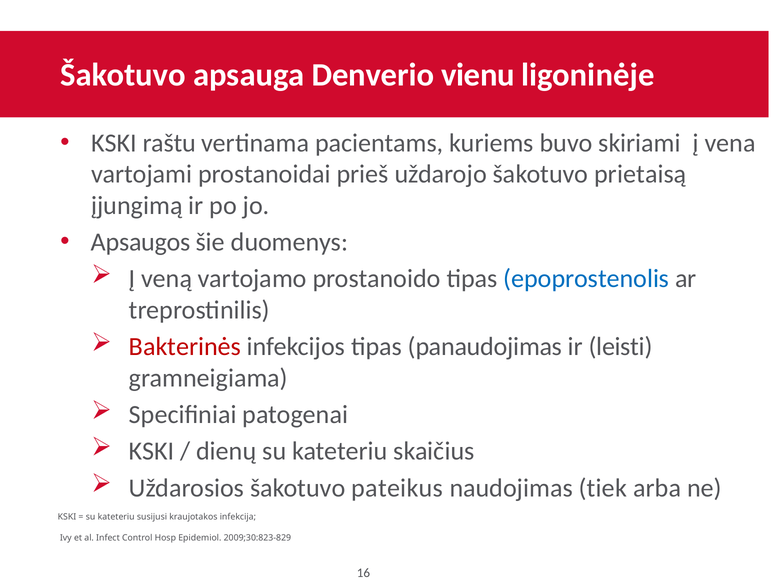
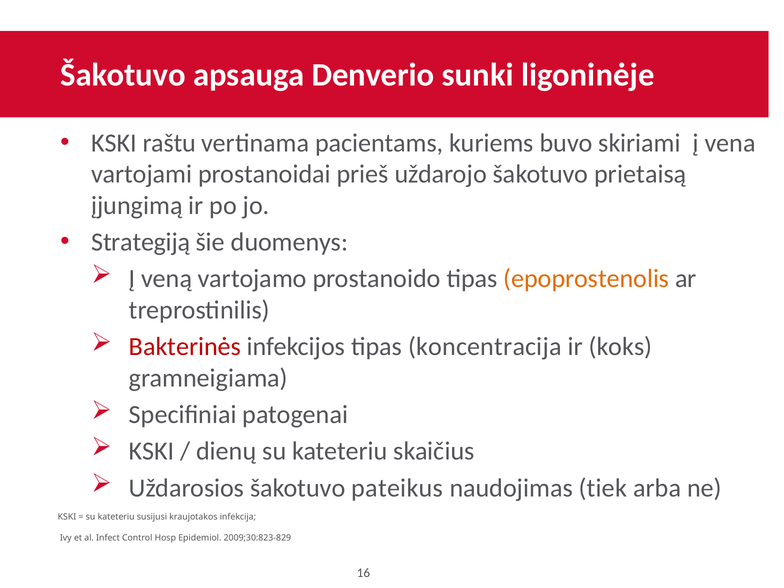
vienu: vienu -> sunki (478, 75)
Apsaugos: Apsaugos -> Strategiją (141, 242)
epoprostenolis colour: blue -> orange (586, 279)
panaudojimas: panaudojimas -> koncentracija (485, 347)
leisti: leisti -> koks (620, 347)
